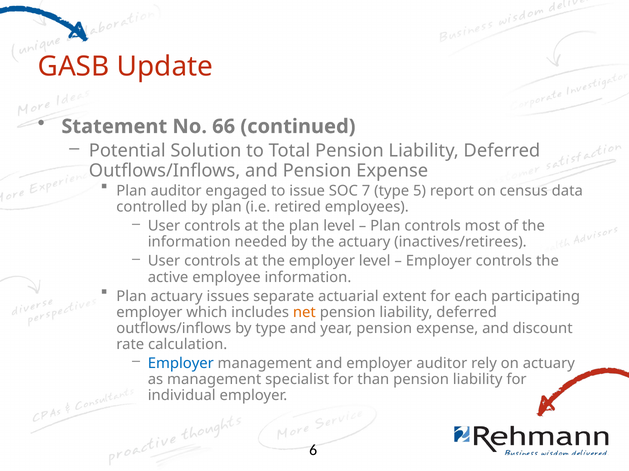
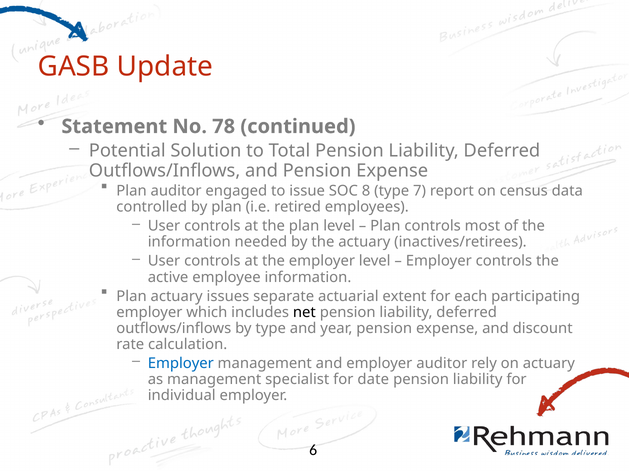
66: 66 -> 78 (224, 127)
7: 7 -> 8 (366, 191)
5: 5 -> 7 (420, 191)
net colour: orange -> black (304, 313)
than: than -> date (373, 380)
